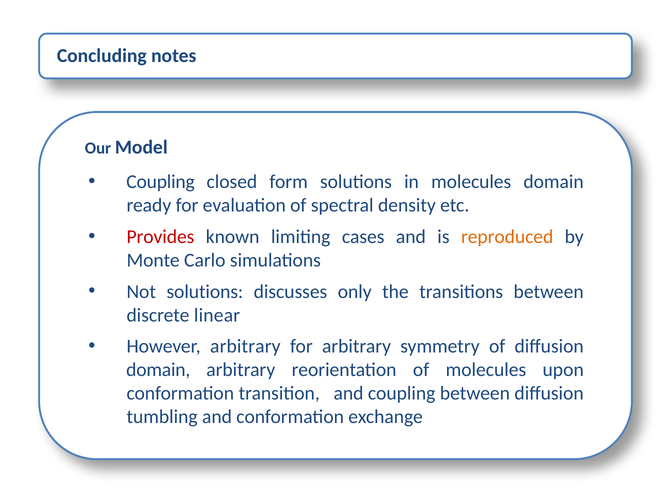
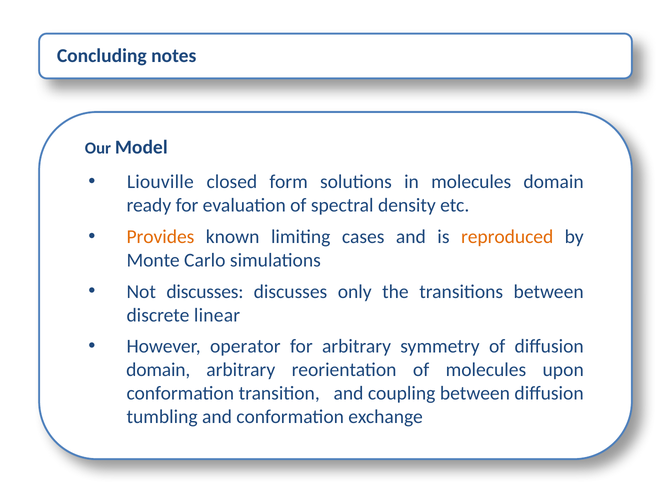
Coupling: Coupling -> Liouville (160, 182)
Provides colour: red -> orange (160, 236)
Not solutions: solutions -> discusses (205, 291)
However arbitrary: arbitrary -> operator (245, 346)
